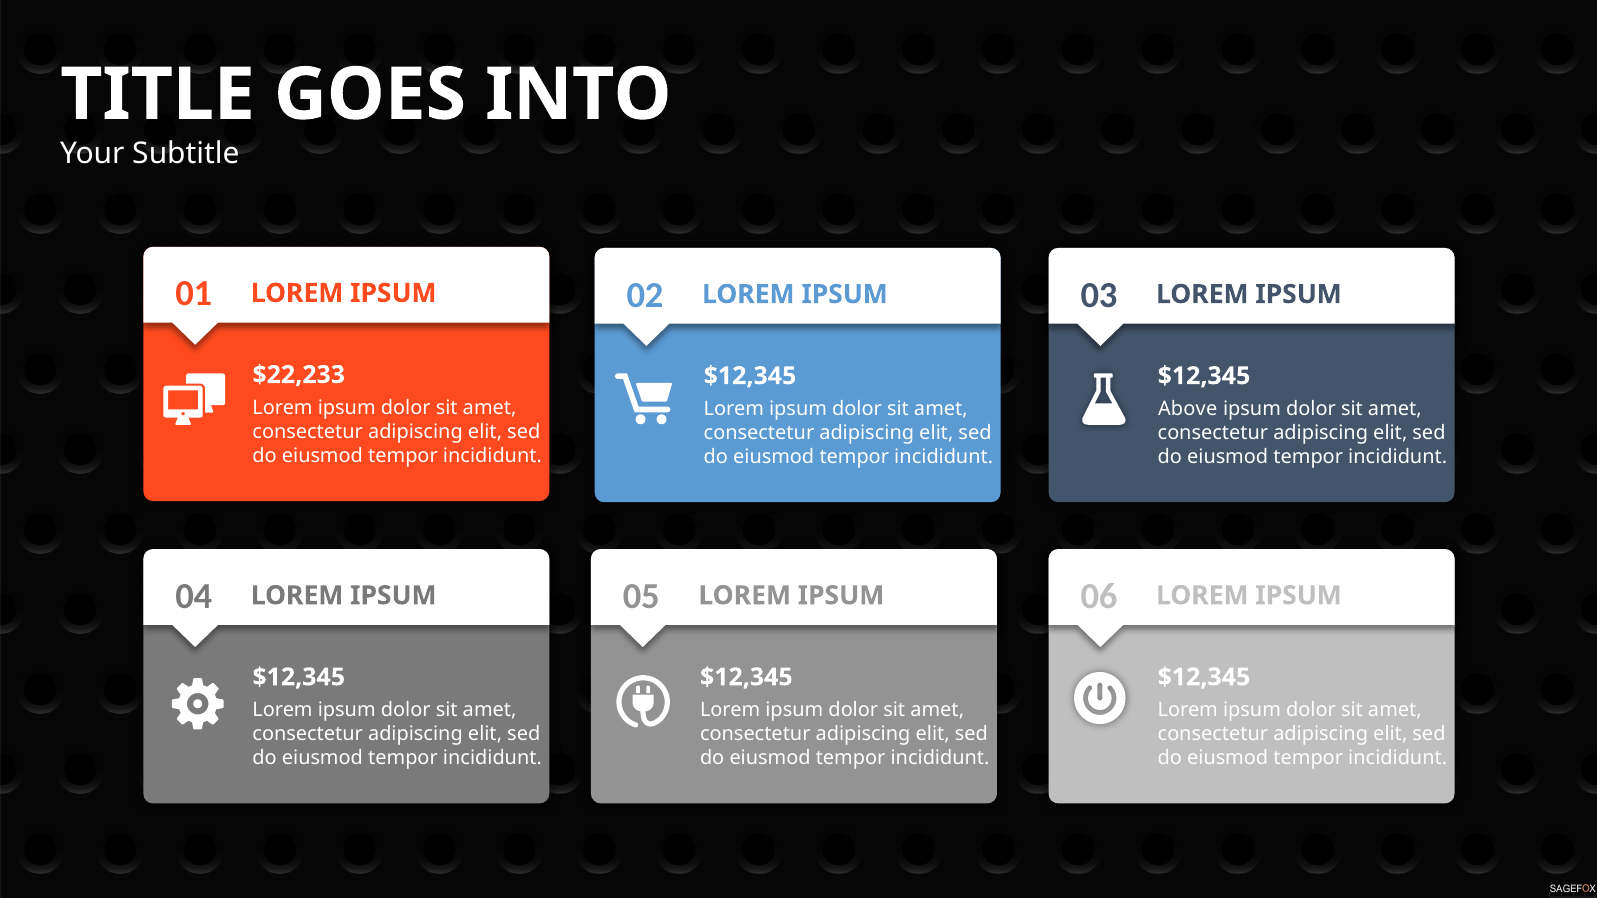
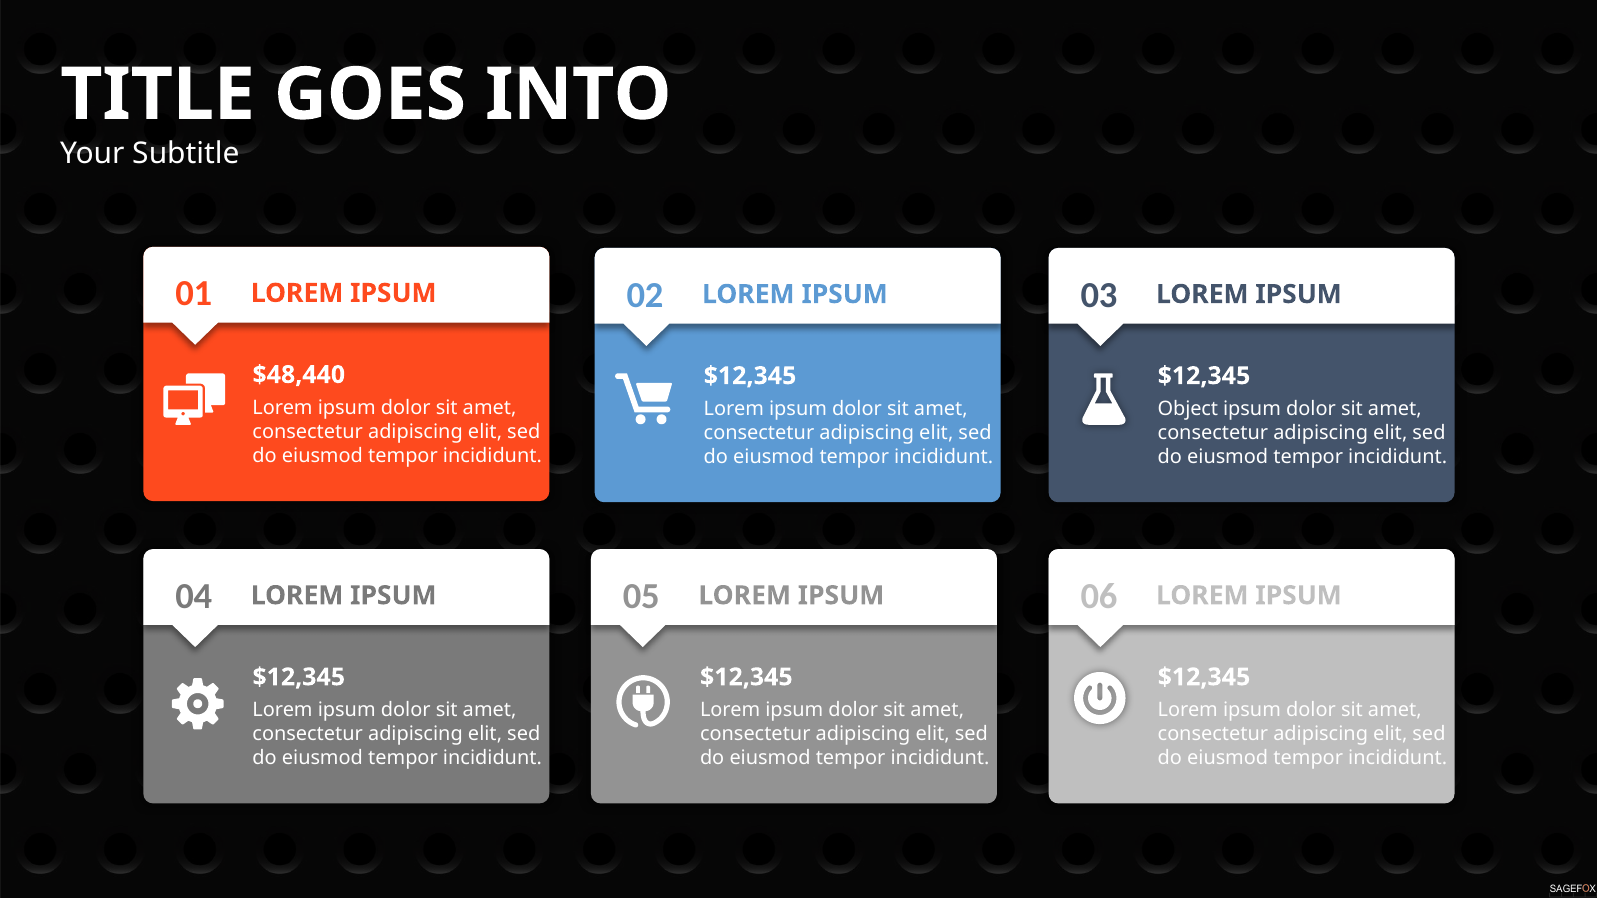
$22,233: $22,233 -> $48,440 (299, 375)
Above: Above -> Object (1188, 409)
